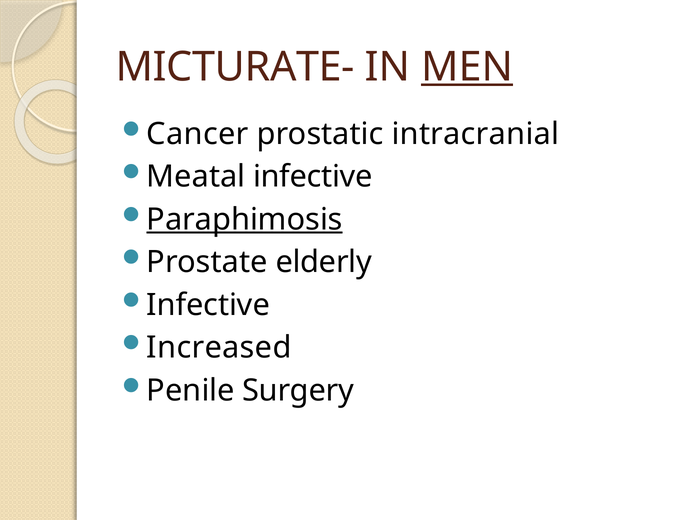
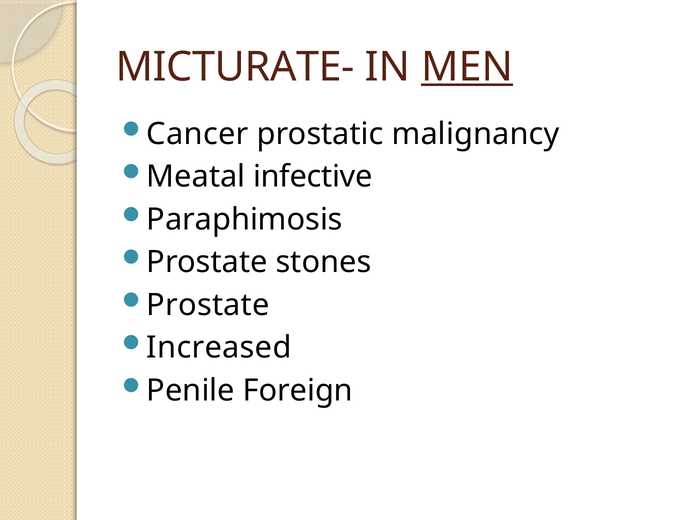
intracranial: intracranial -> malignancy (476, 134)
Paraphimosis underline: present -> none (245, 219)
elderly: elderly -> stones (324, 262)
Infective: Infective -> Prostate (208, 305)
Surgery: Surgery -> Foreign (298, 390)
